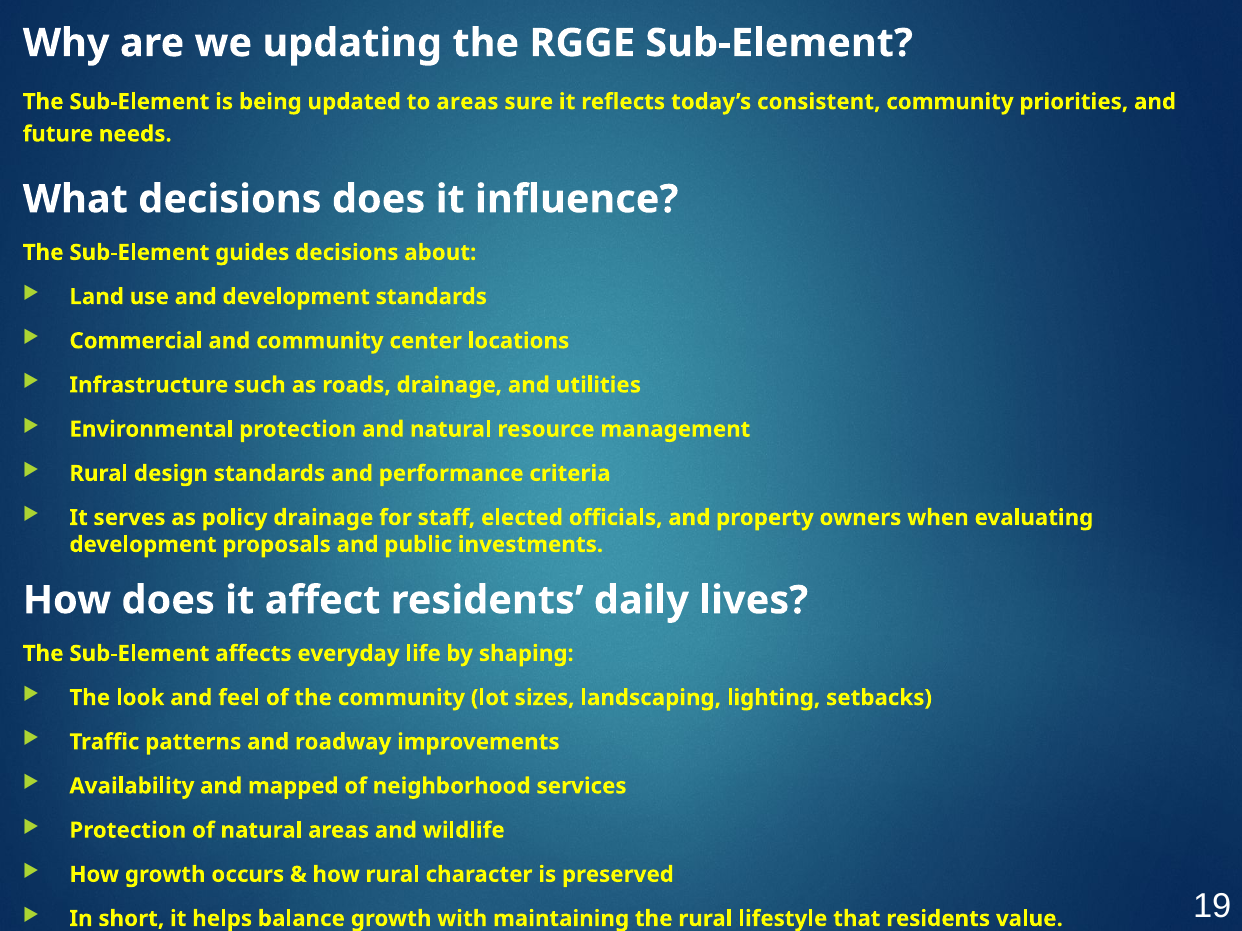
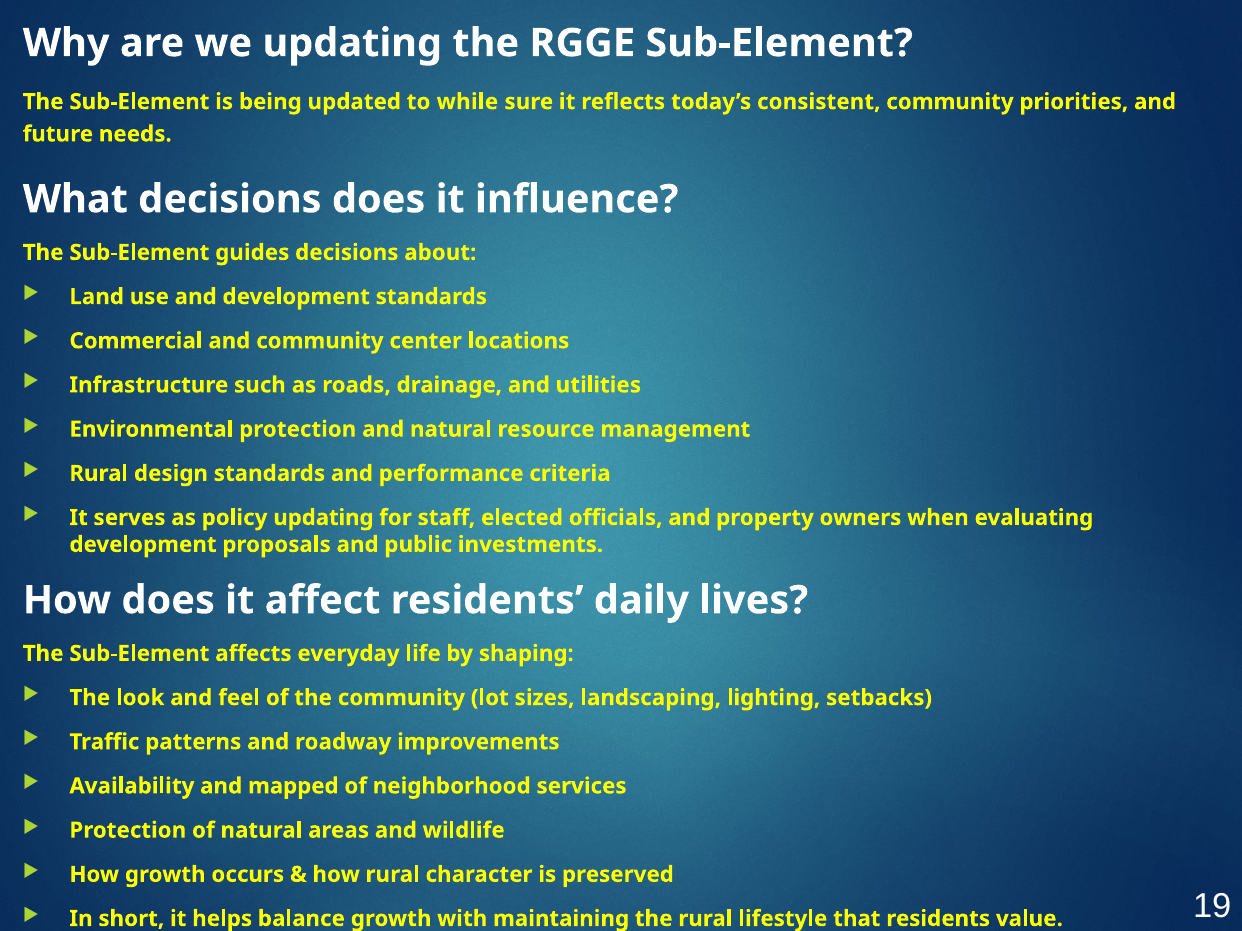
to areas: areas -> while (467, 102)
policy drainage: drainage -> updating (323, 518)
